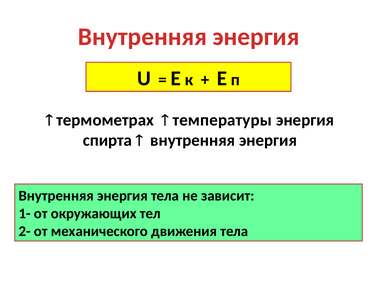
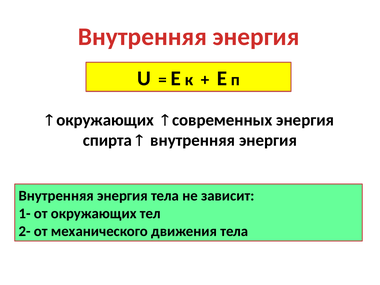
термометрах: термометрах -> окружающих (105, 120)
температуры: температуры -> современных (222, 120)
